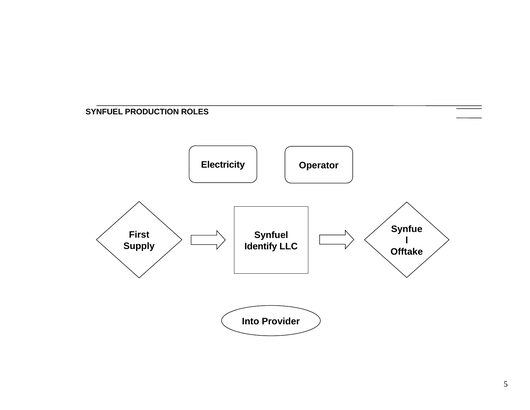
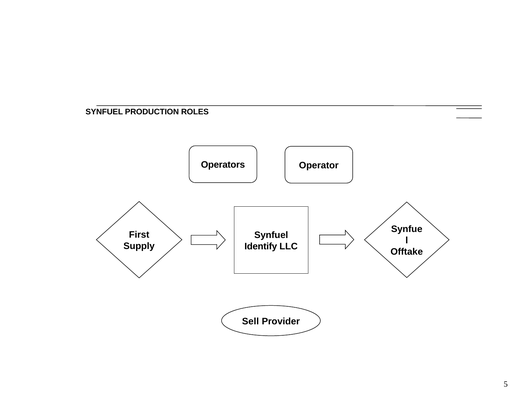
Electricity: Electricity -> Operators (223, 165)
Into: Into -> Sell (251, 321)
